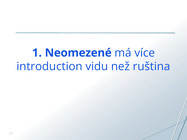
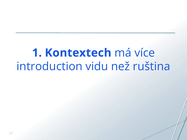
Neomezené: Neomezené -> Kontextech (78, 53)
